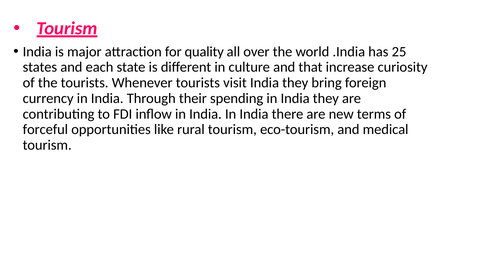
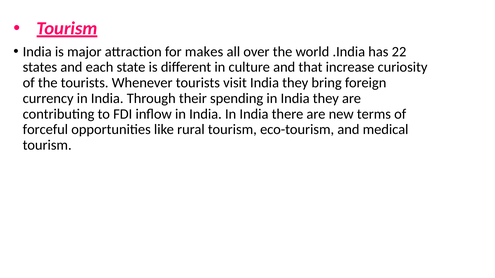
quality: quality -> makes (204, 52)
25: 25 -> 22 (399, 52)
